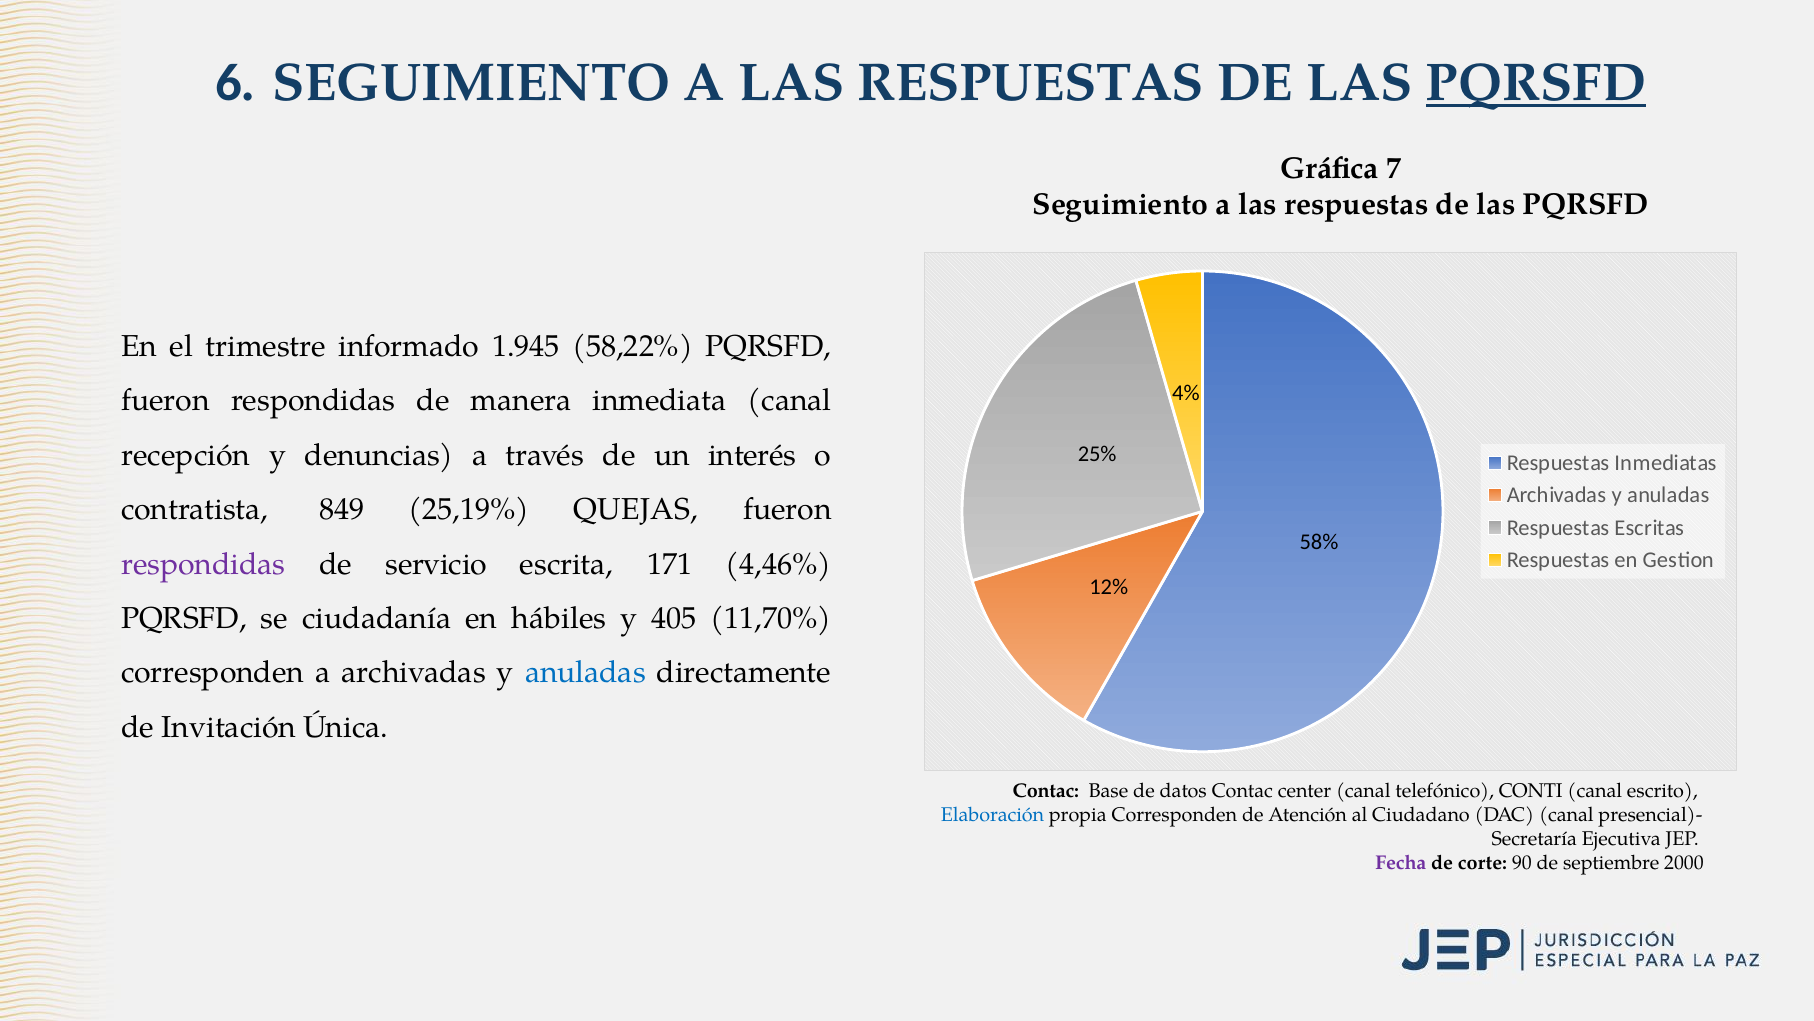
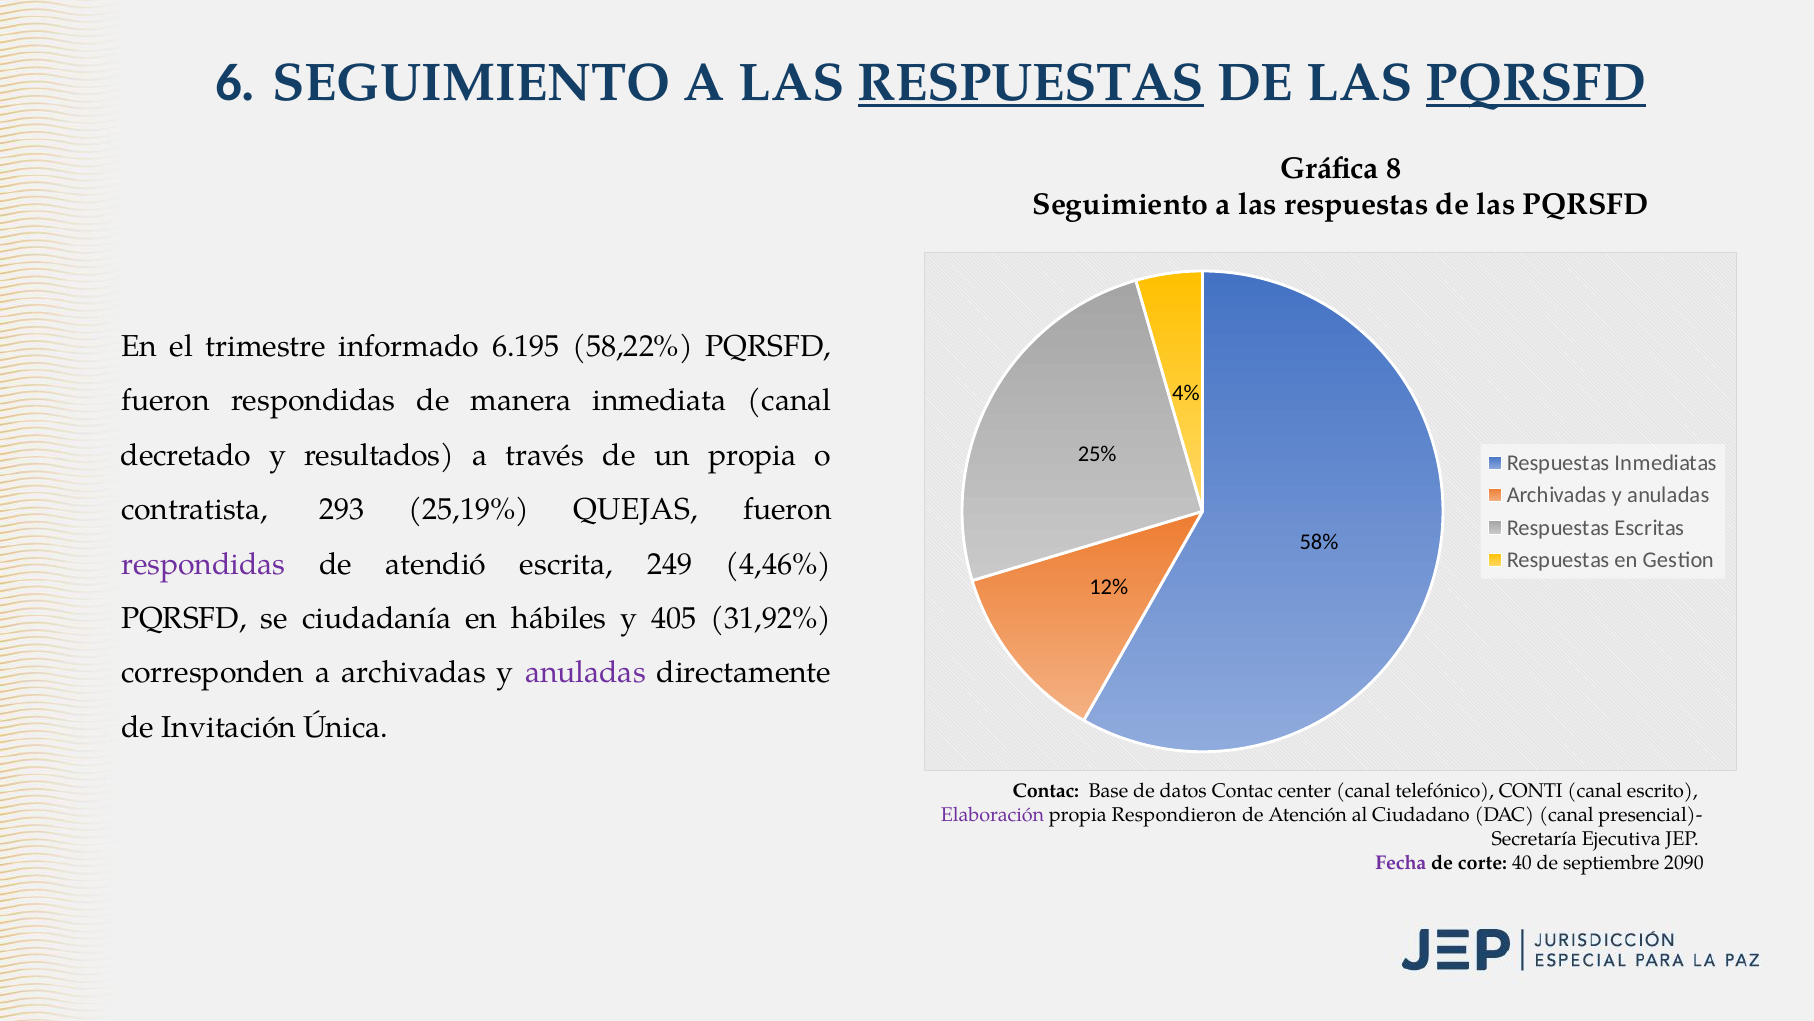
RESPUESTAS underline: none -> present (1031, 83)
7: 7 -> 8 (1394, 169)
1.945: 1.945 -> 6.195 (526, 346)
recepción: recepción -> decretado (186, 455)
denuncias: denuncias -> resultados (379, 455)
un interés: interés -> propia (752, 455)
849: 849 -> 293 (342, 509)
servicio: servicio -> atendió (436, 564)
171: 171 -> 249 (670, 564)
11,70%: 11,70% -> 31,92% (771, 618)
anuladas colour: blue -> purple (585, 672)
Elaboración colour: blue -> purple (993, 814)
propia Corresponden: Corresponden -> Respondieron (1174, 814)
90: 90 -> 40 (1522, 862)
2000: 2000 -> 2090 (1684, 862)
